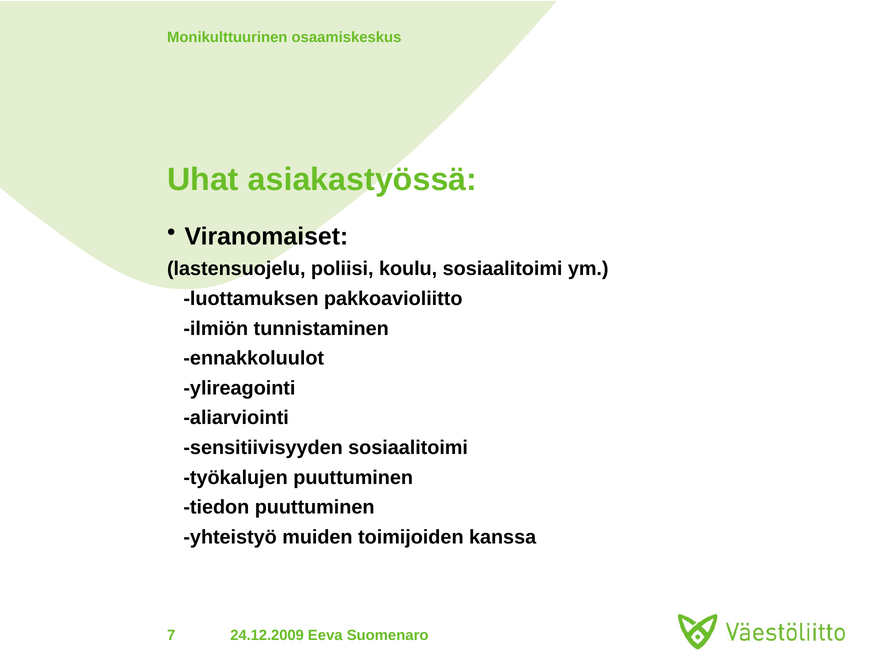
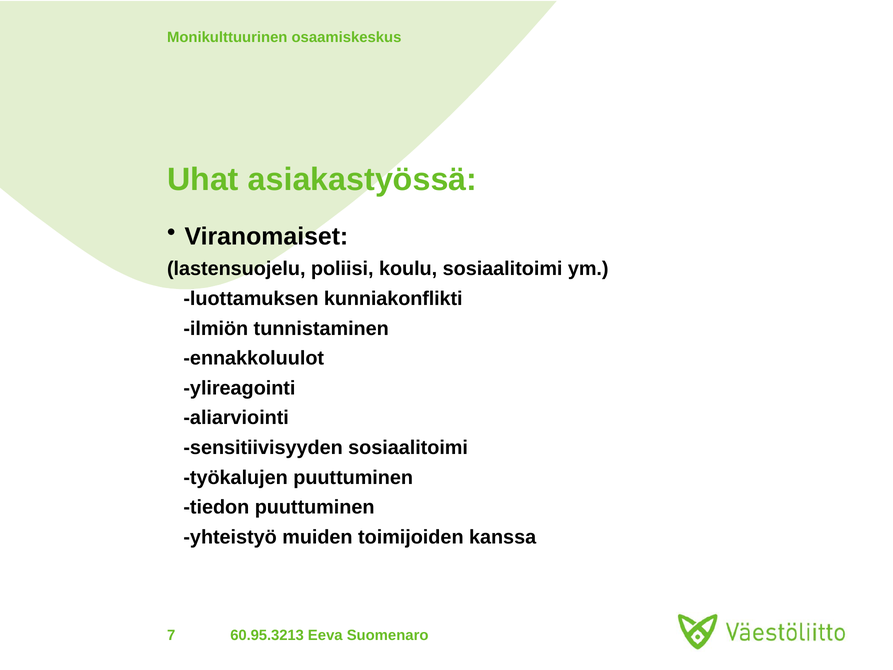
pakkoavioliitto: pakkoavioliitto -> kunniakonflikti (393, 299)
24.12.2009: 24.12.2009 -> 60.95.3213 (267, 635)
